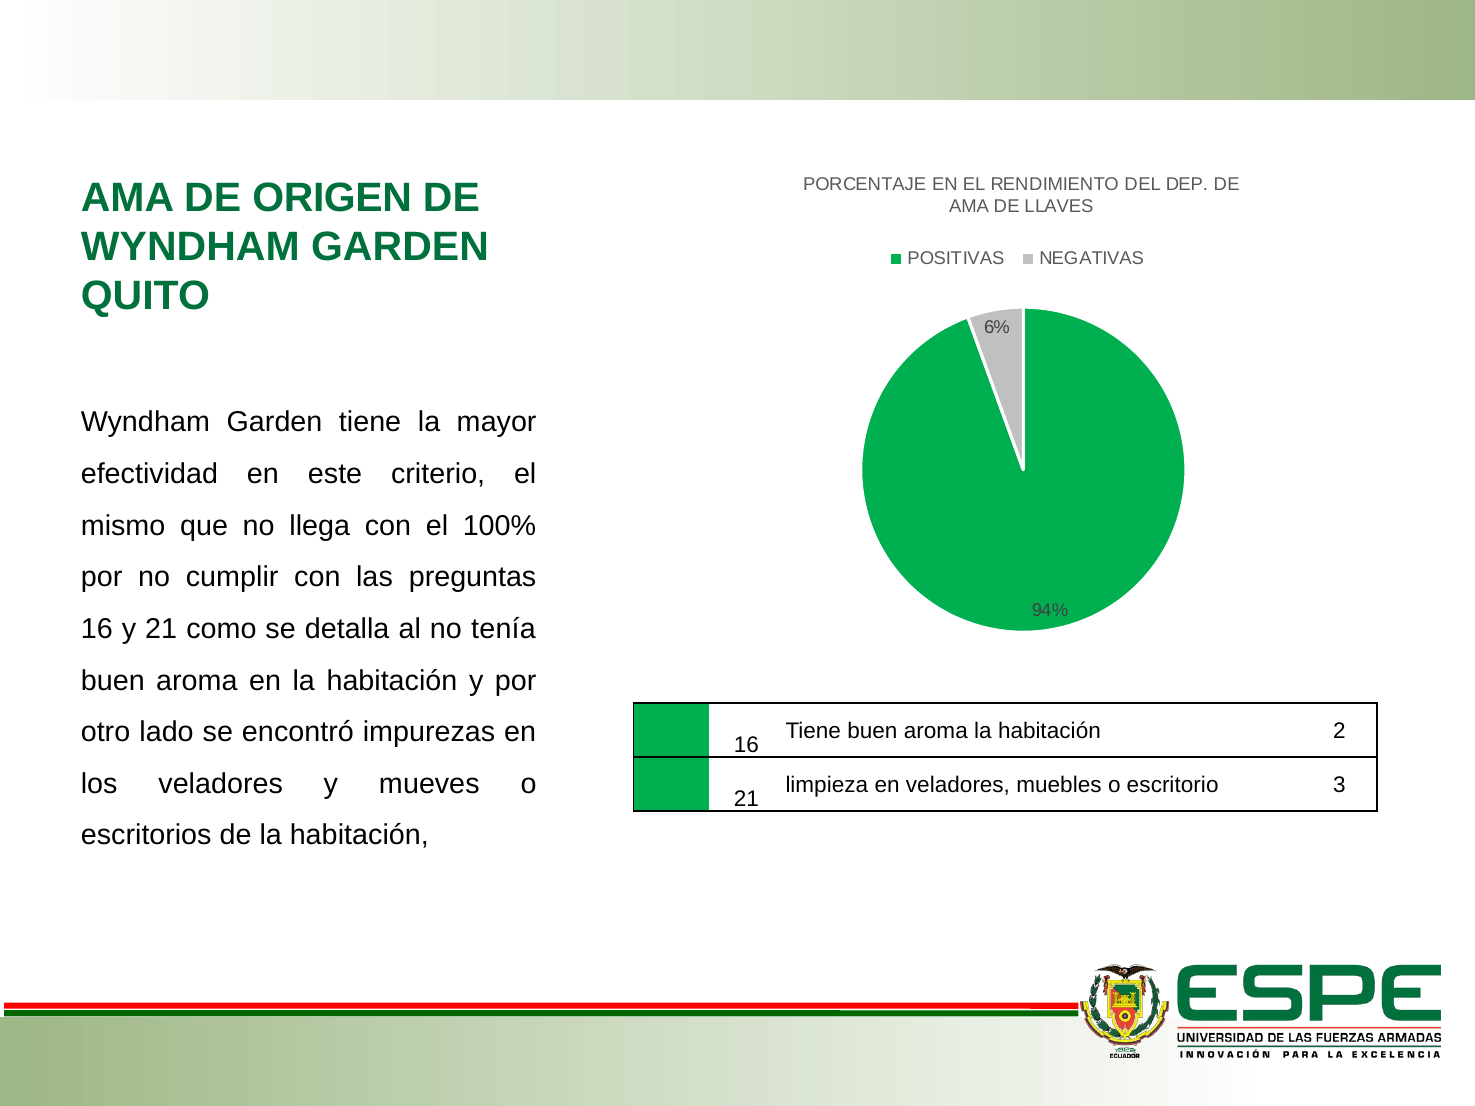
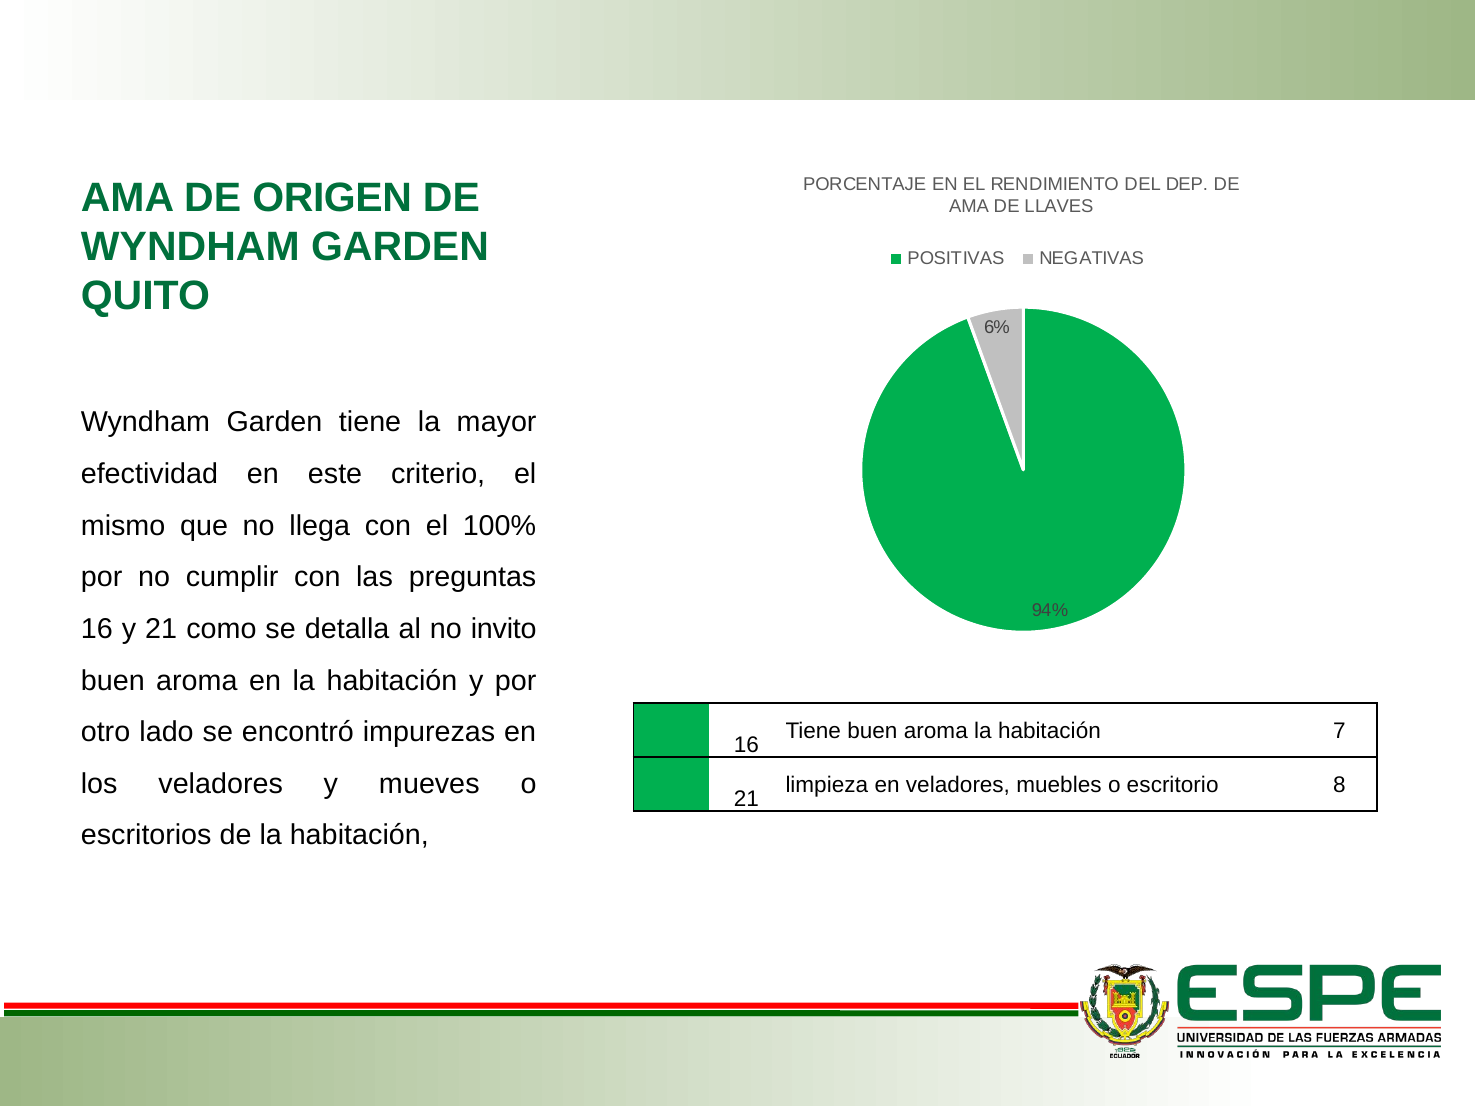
tenía: tenía -> invito (504, 629)
2: 2 -> 7 (1339, 731)
3: 3 -> 8 (1339, 785)
